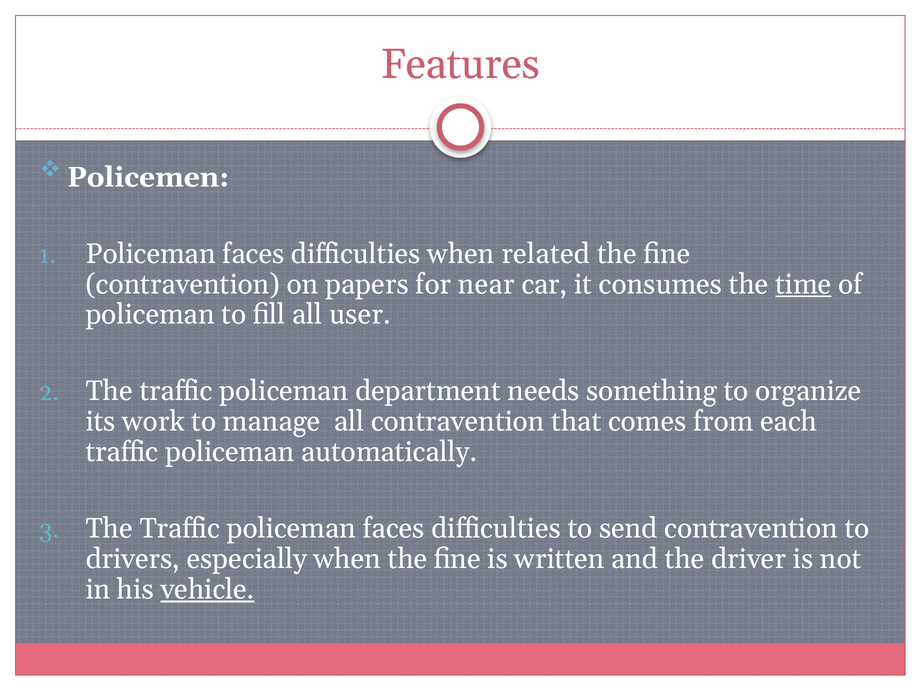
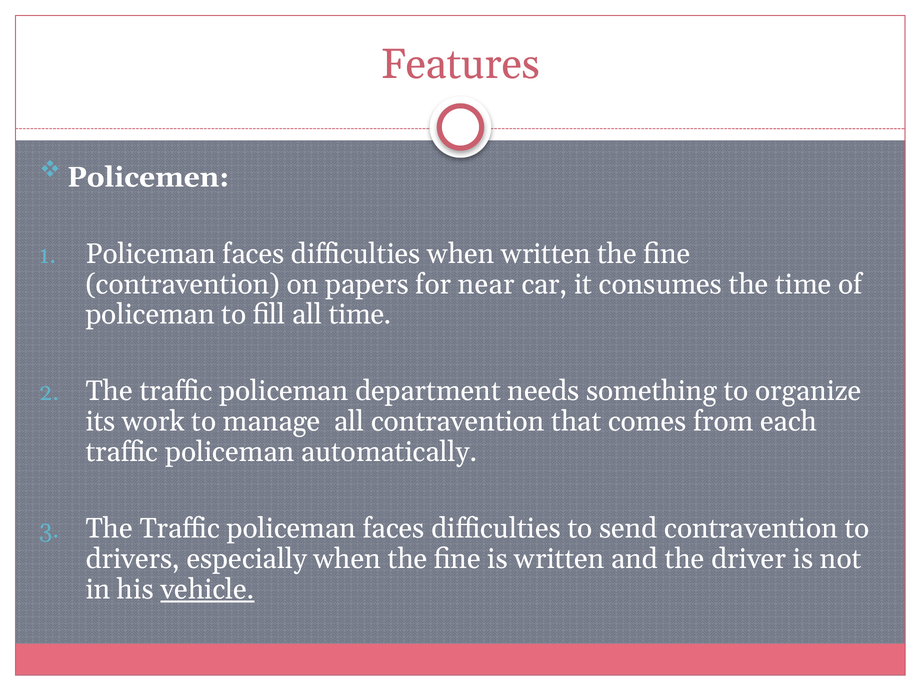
when related: related -> written (546, 254)
time underline: present -> none (803, 284)
all user: user -> time (360, 315)
